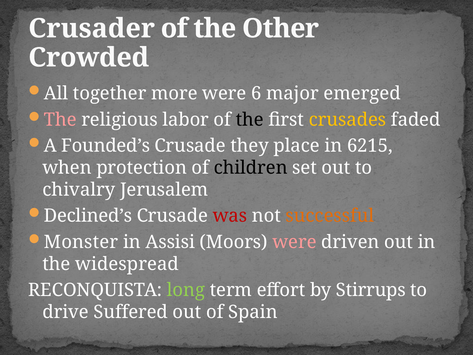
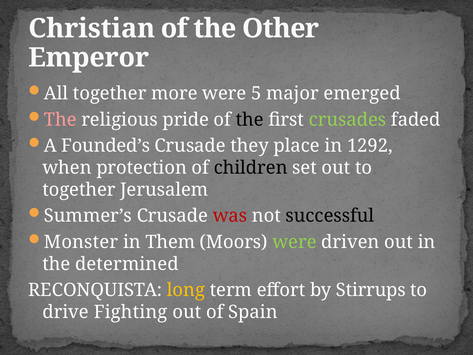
Crusader: Crusader -> Christian (92, 28)
Crowded: Crowded -> Emperor (89, 58)
6: 6 -> 5 (256, 93)
labor: labor -> pride (186, 120)
crusades colour: yellow -> light green (347, 120)
6215: 6215 -> 1292 (370, 146)
chivalry: chivalry -> together (79, 190)
Declined’s: Declined’s -> Summer’s (88, 216)
successful colour: orange -> black (330, 216)
Assisi: Assisi -> Them (170, 242)
were colour: pink -> light green (295, 242)
widespread: widespread -> determined (127, 264)
long colour: light green -> yellow (186, 290)
Suffered: Suffered -> Fighting (131, 312)
